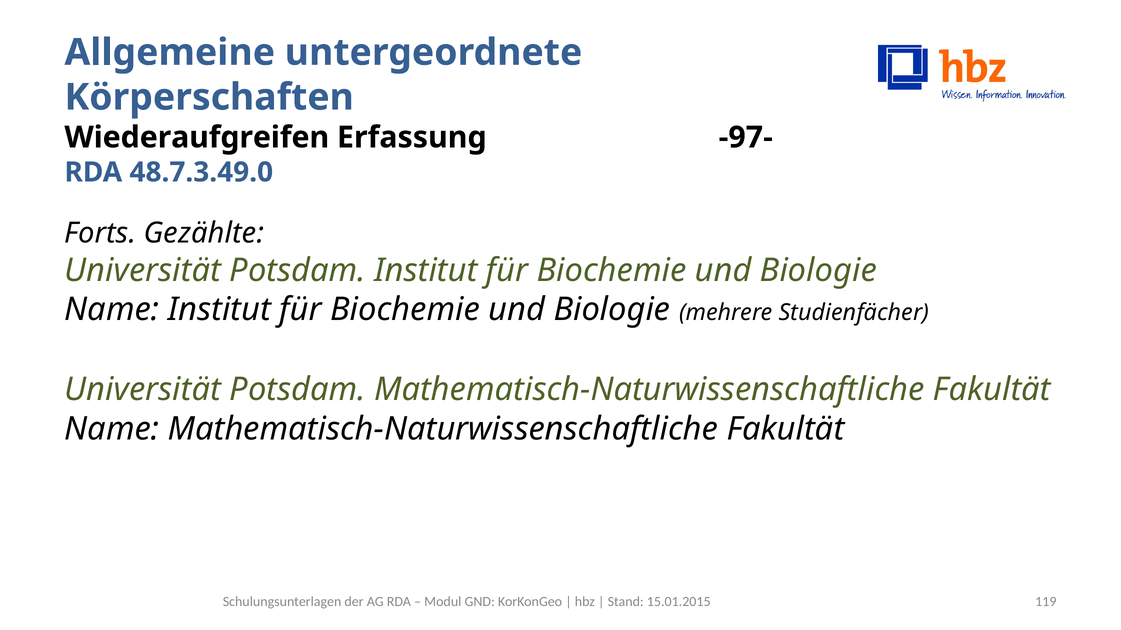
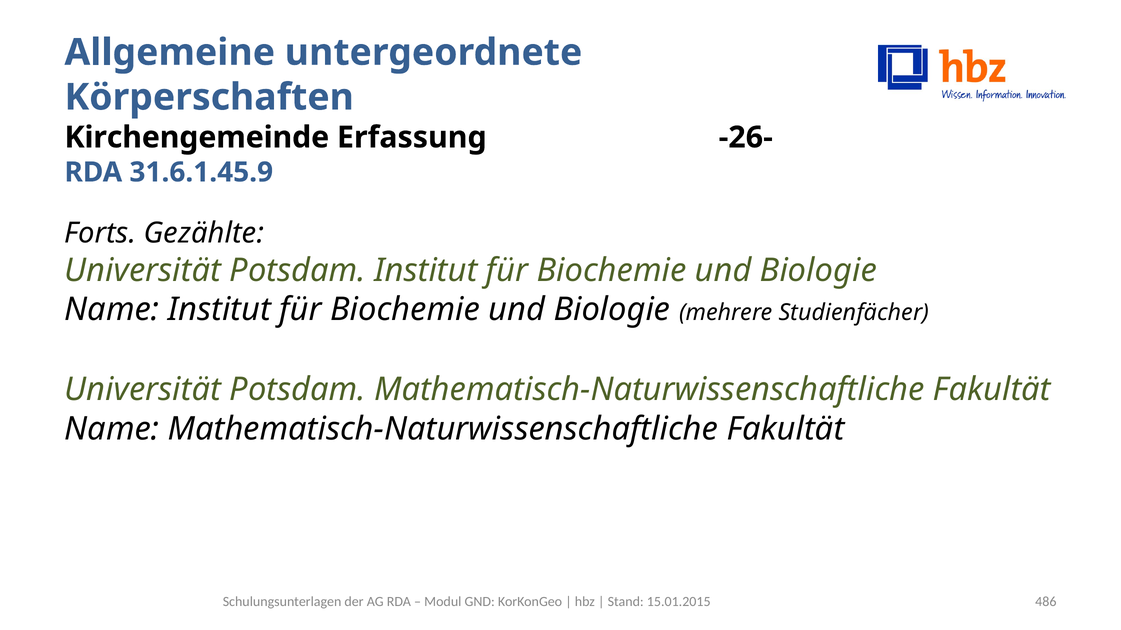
Wiederaufgreifen: Wiederaufgreifen -> Kirchengemeinde (197, 138)
-97-: -97- -> -26- (746, 138)
48.7.3.49.0: 48.7.3.49.0 -> 31.6.1.45.9 (201, 172)
119: 119 -> 486 (1046, 602)
